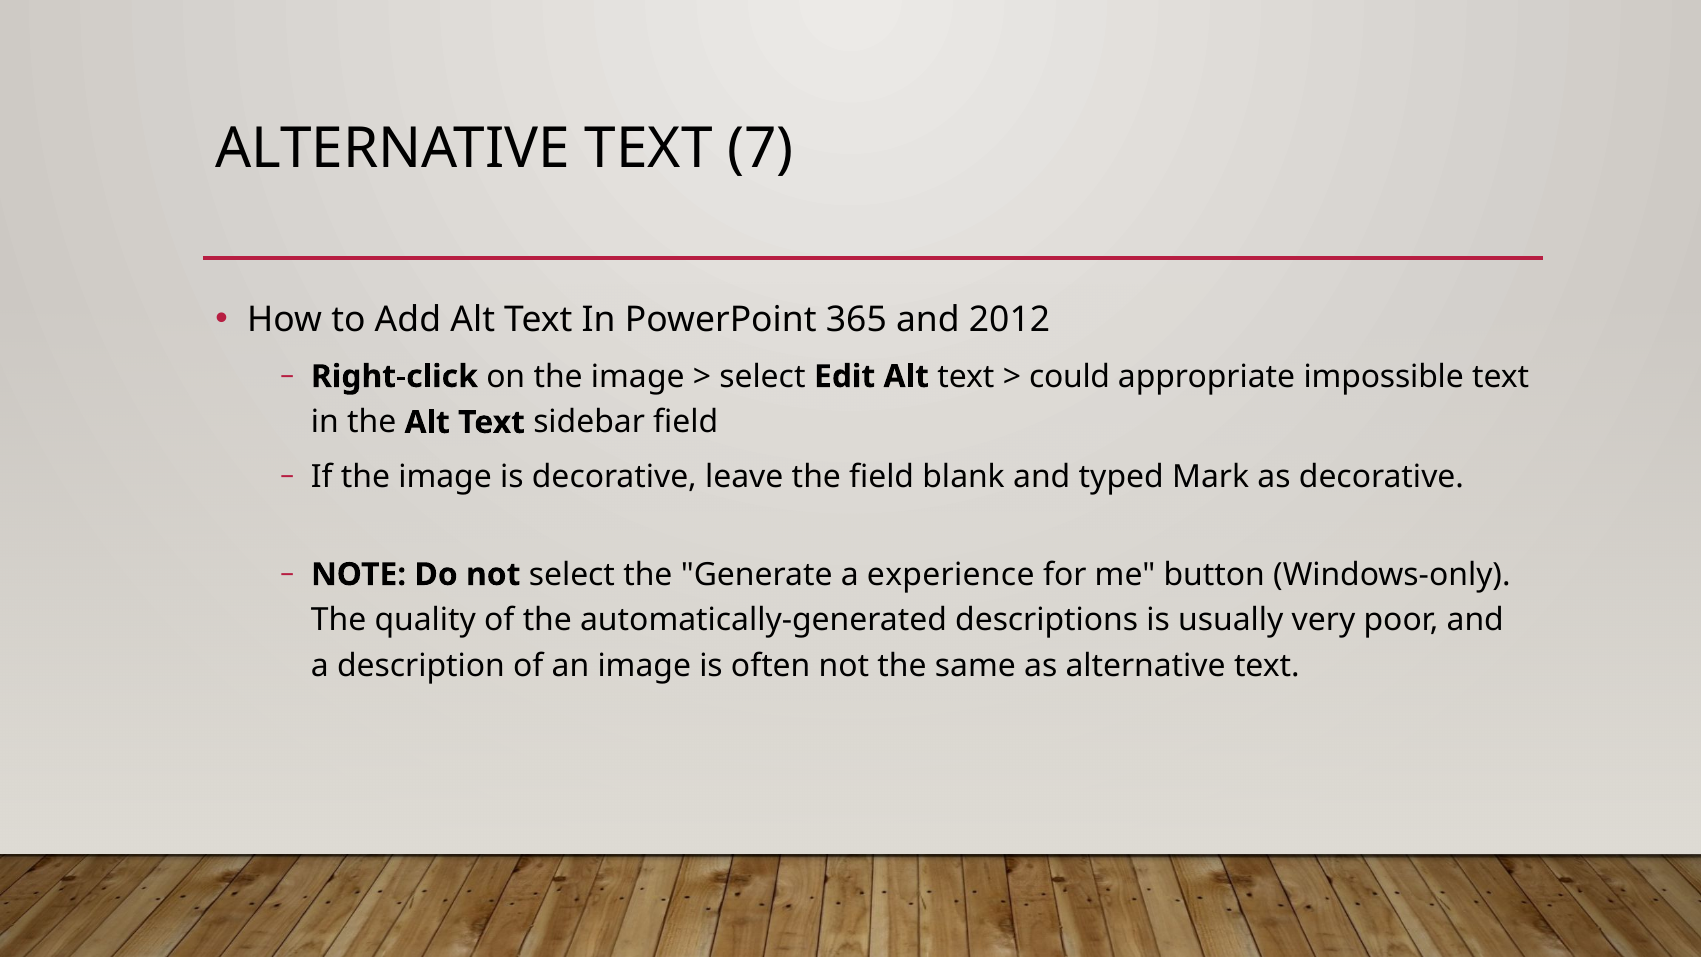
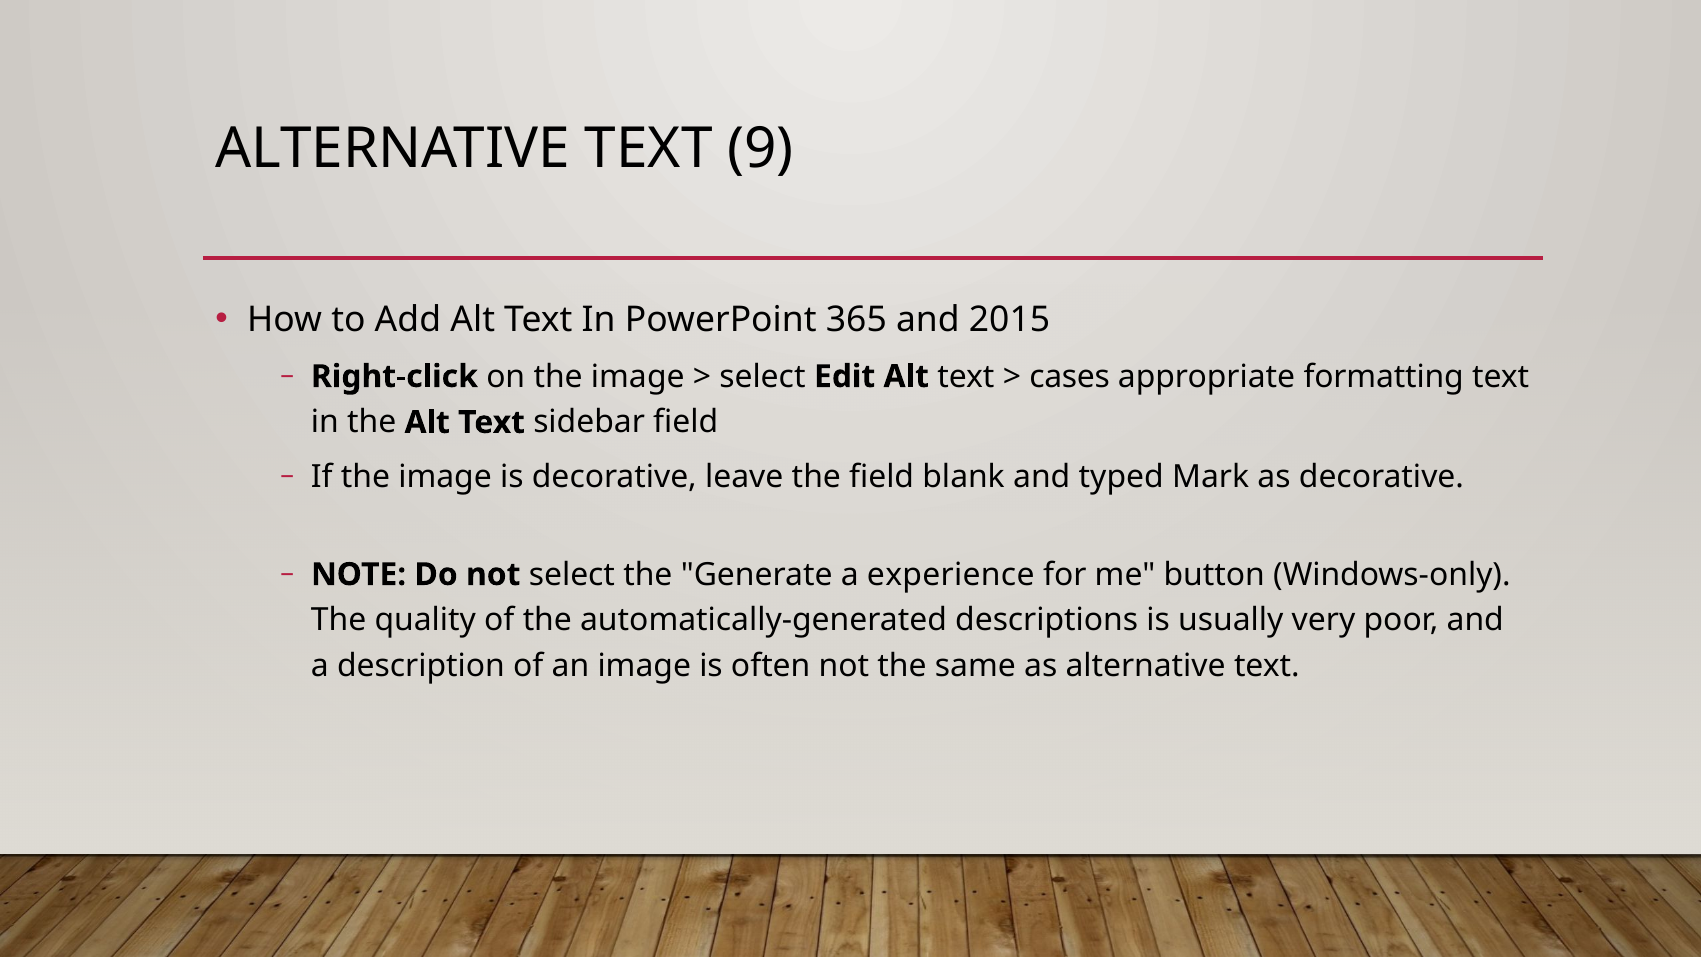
7: 7 -> 9 (761, 149)
2012: 2012 -> 2015 (1010, 320)
could: could -> cases (1070, 376)
impossible: impossible -> formatting (1384, 376)
